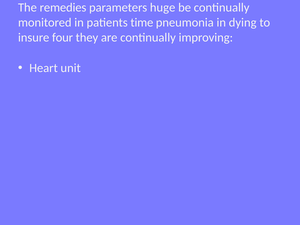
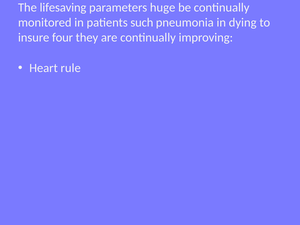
remedies: remedies -> lifesaving (63, 8)
time: time -> such (142, 23)
unit: unit -> rule (71, 68)
